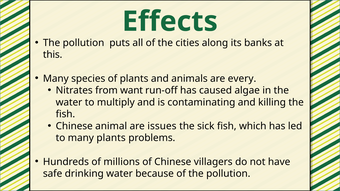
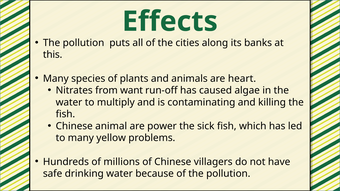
every: every -> heart (242, 79)
issues: issues -> power (162, 126)
many plants: plants -> yellow (111, 138)
